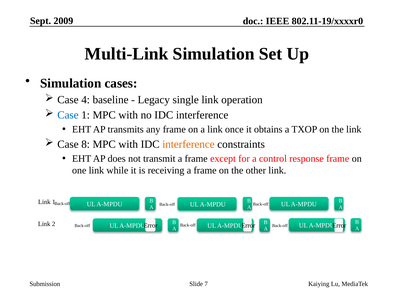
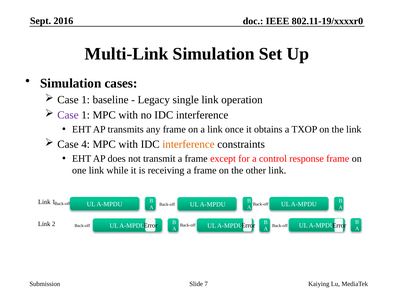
2009: 2009 -> 2016 (63, 21)
4: 4 -> 1 (86, 100)
Case colour: blue -> purple (68, 115)
8: 8 -> 4 (86, 144)
